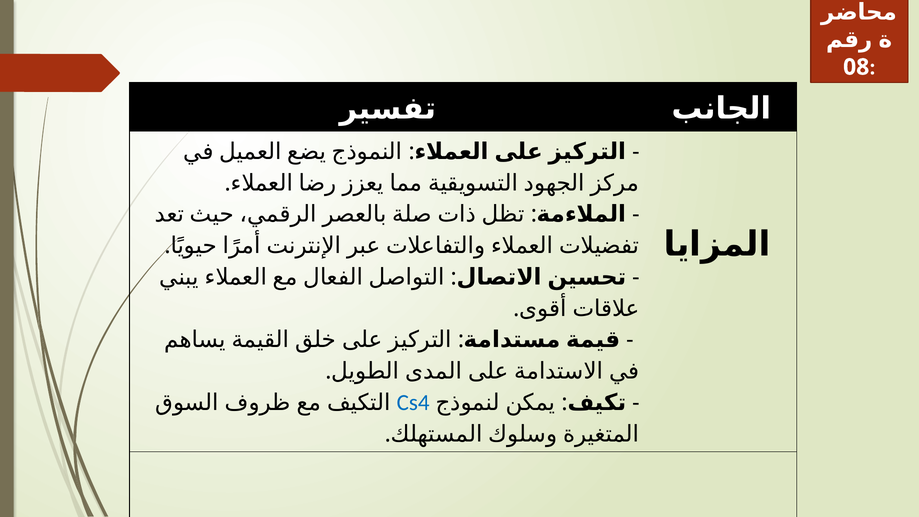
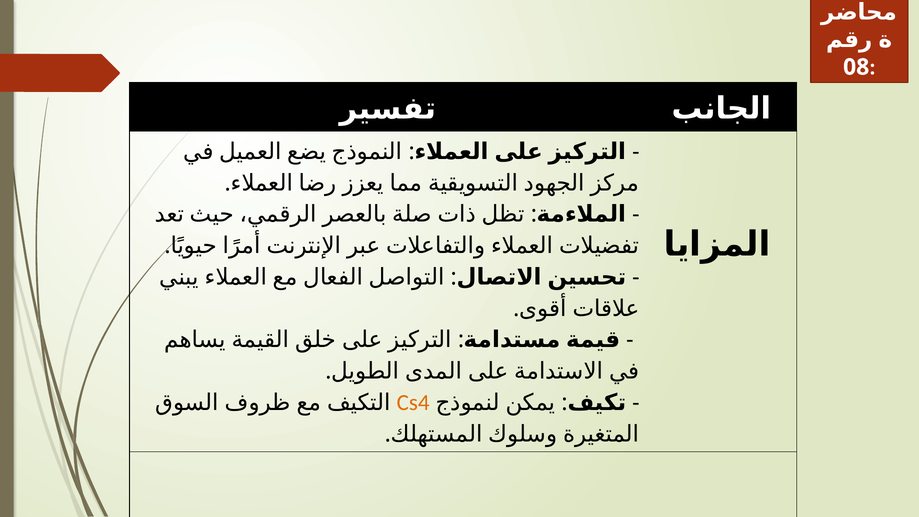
Cs4 colour: blue -> orange (413, 403)
